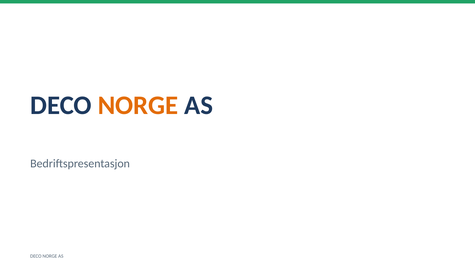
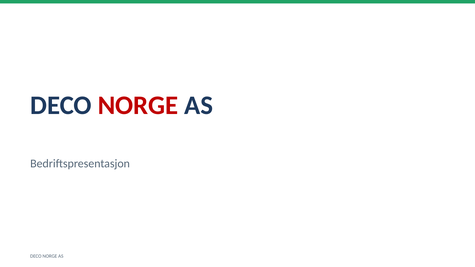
NORGE colour: orange -> red (138, 105)
